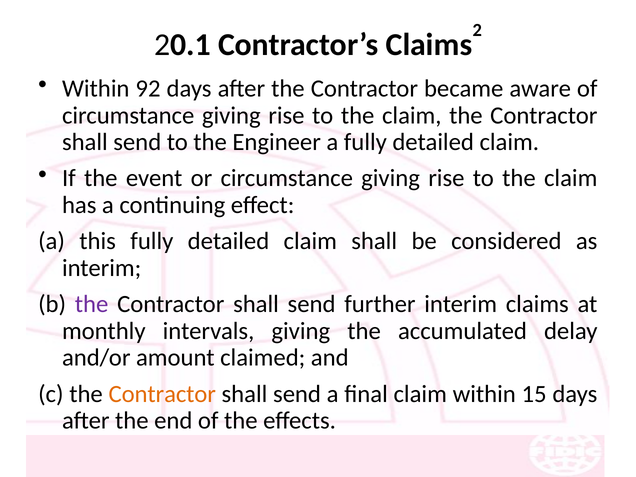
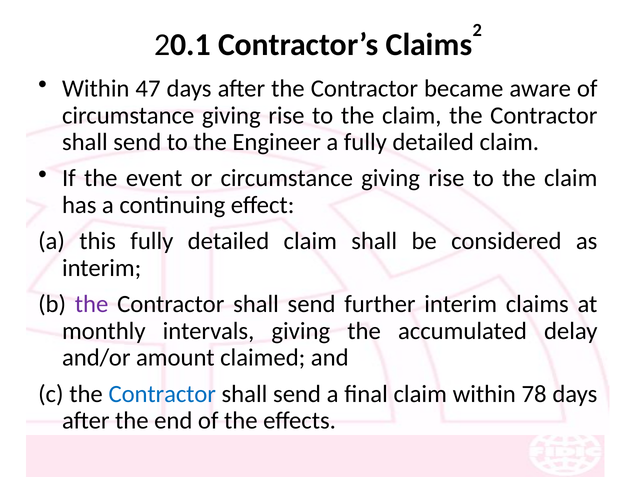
92: 92 -> 47 (148, 89)
Contractor colour: orange -> blue (162, 394)
15: 15 -> 78 (534, 394)
